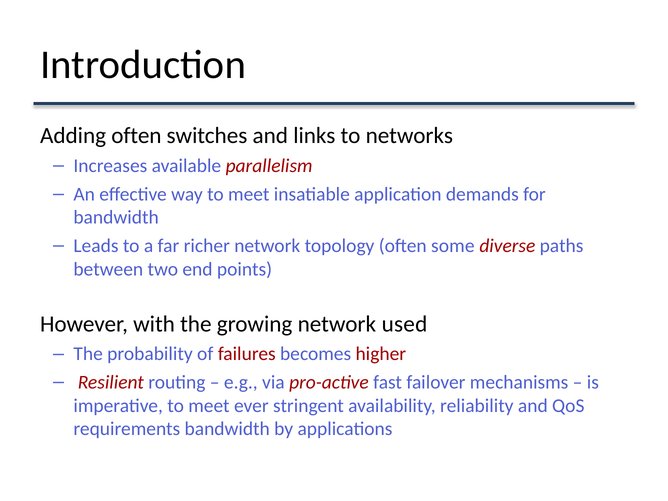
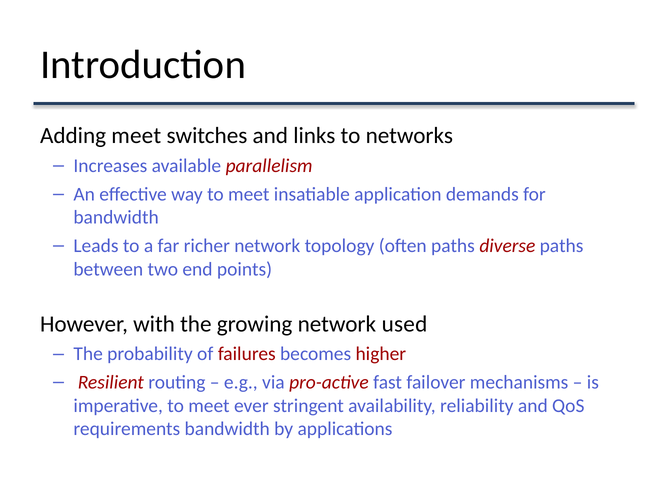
Adding often: often -> meet (136, 136)
often some: some -> paths (453, 246)
